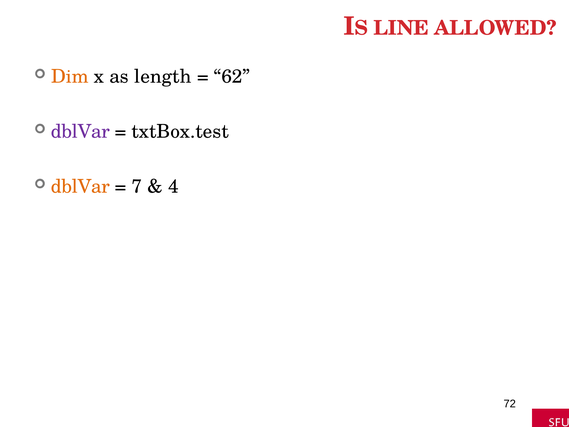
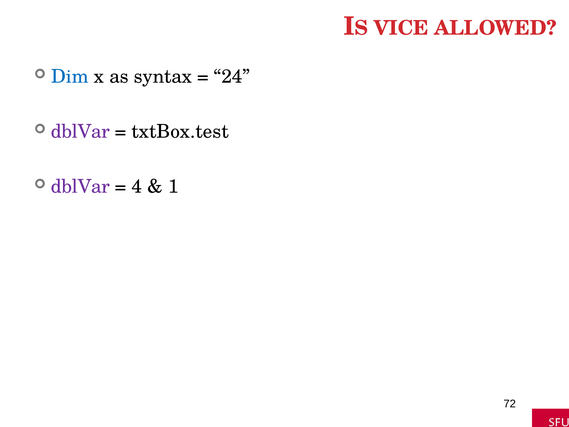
LINE: LINE -> VICE (401, 28)
Dim colour: orange -> blue (70, 77)
length: length -> syntax (163, 77)
62: 62 -> 24 (232, 77)
dblVar colour: orange -> purple (80, 187)
7: 7 -> 4 (137, 187)
4: 4 -> 1 (173, 187)
